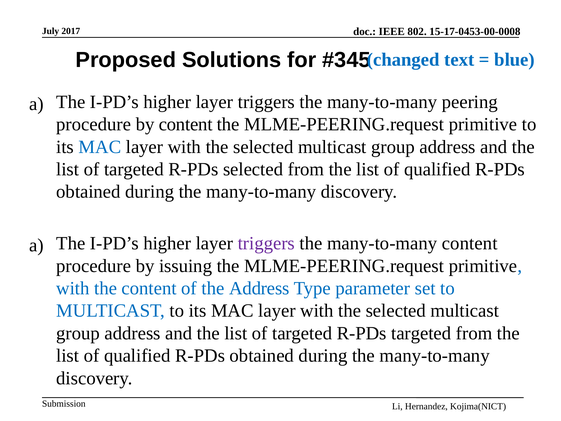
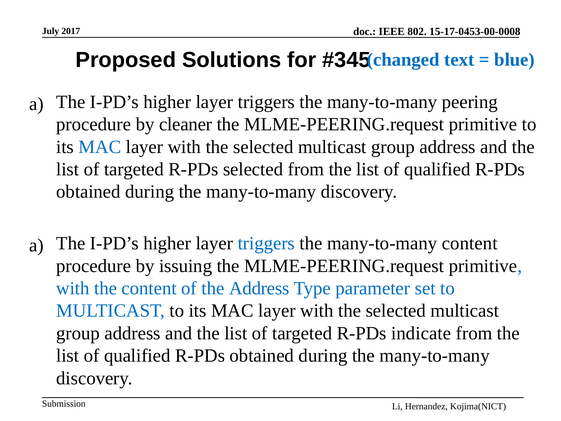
by content: content -> cleaner (186, 124)
triggers colour: purple -> blue (266, 243)
R-PDs targeted: targeted -> indicate (421, 333)
